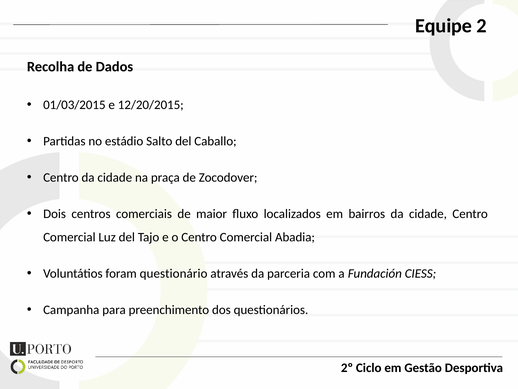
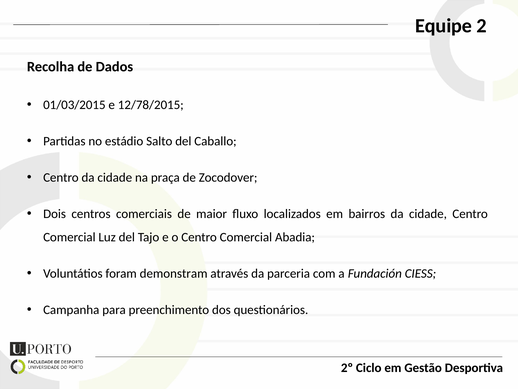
12/20/2015: 12/20/2015 -> 12/78/2015 (151, 105)
questionário: questionário -> demonstram (174, 273)
